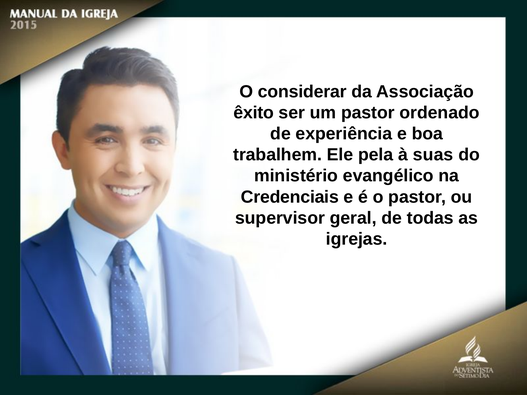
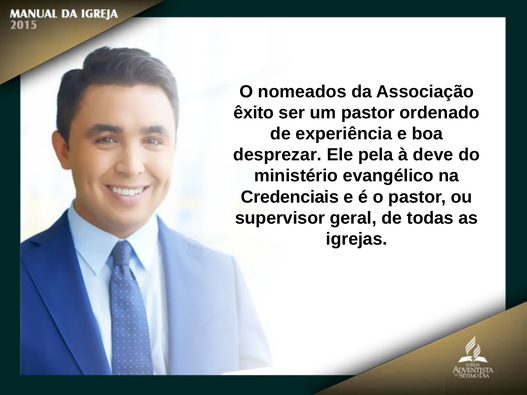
considerar: considerar -> nomeados (302, 92)
trabalhem: trabalhem -> desprezar (278, 155)
suas: suas -> deve (433, 155)
